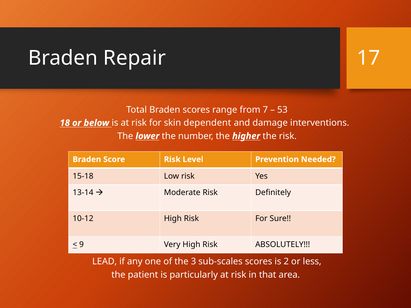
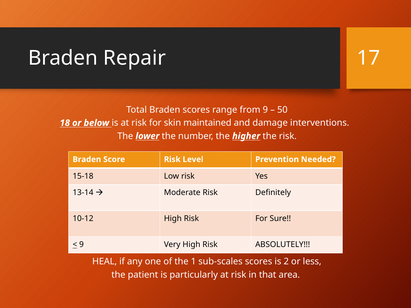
from 7: 7 -> 9 (265, 110)
53: 53 -> 50 (282, 110)
dependent: dependent -> maintained (207, 123)
LEAD: LEAD -> HEAL (105, 262)
3: 3 -> 1 (193, 262)
